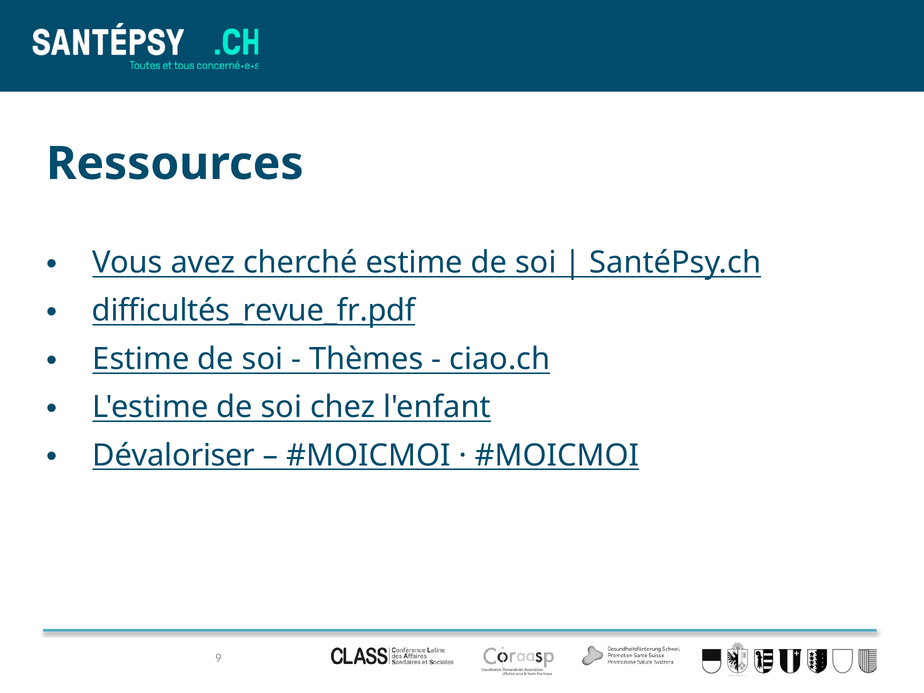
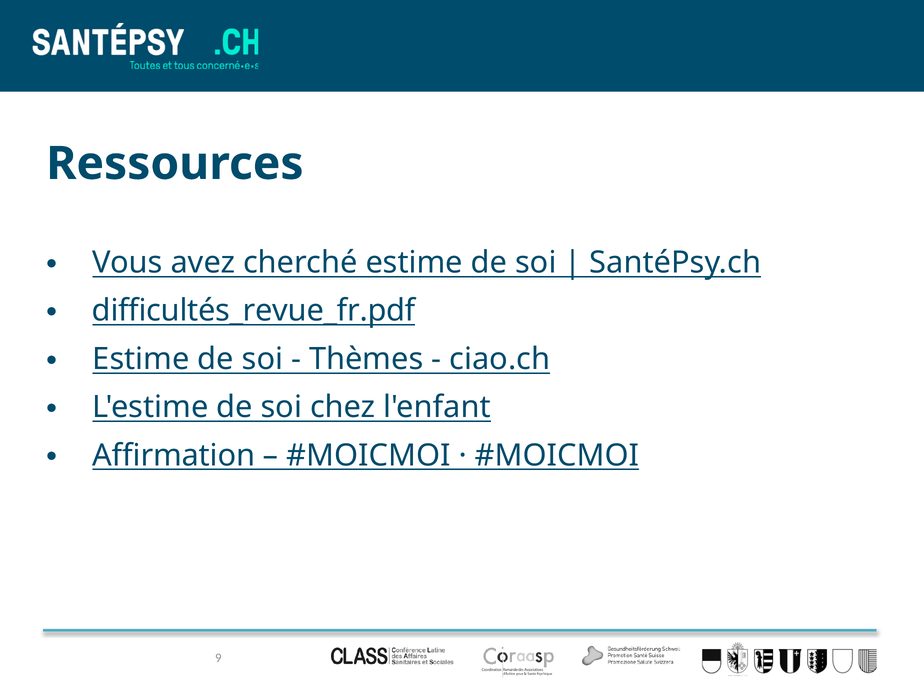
Dévaloriser: Dévaloriser -> Affirmation (174, 455)
